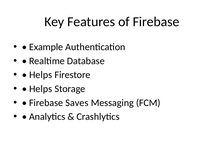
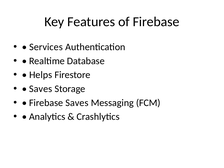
Example: Example -> Services (46, 47)
Helps: Helps -> Saves (41, 89)
